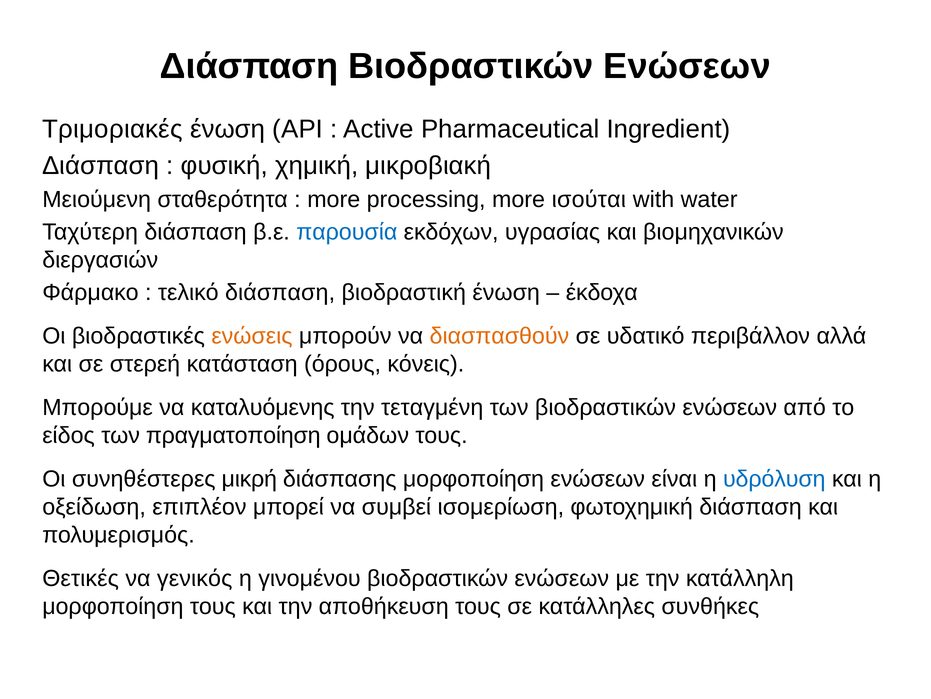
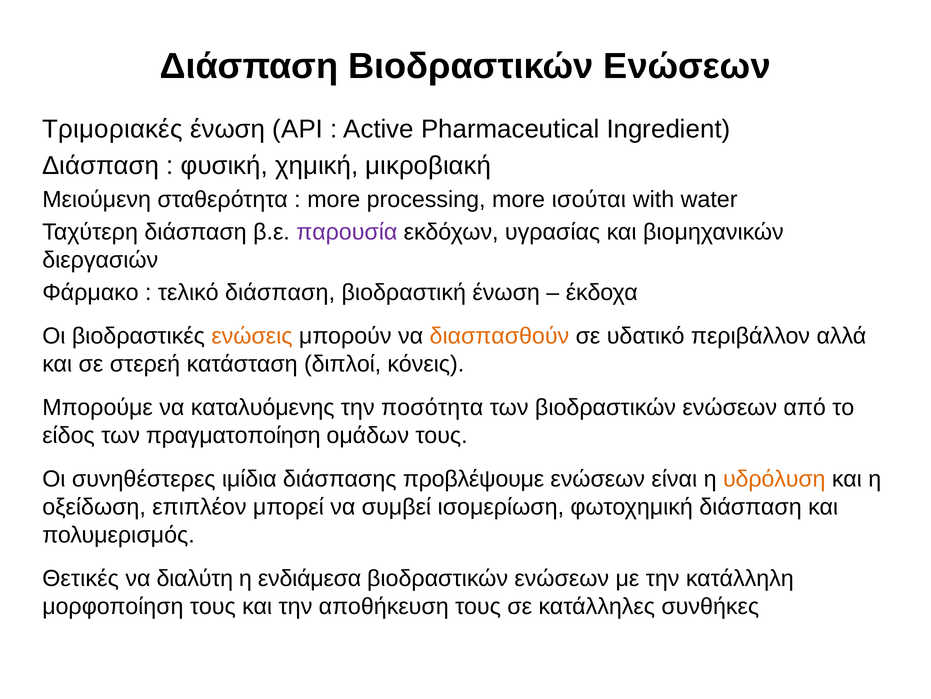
παρουσία colour: blue -> purple (347, 232)
όρους: όρους -> διπλοί (343, 364)
τεταγμένη: τεταγμένη -> ποσότητα (432, 407)
μικρή: μικρή -> ιμίδια (249, 479)
διάσπασης μορφοποίηση: μορφοποίηση -> προβλέψουμε (474, 479)
υδρόλυση colour: blue -> orange (774, 479)
γενικός: γενικός -> διαλύτη (195, 578)
γινομένου: γινομένου -> ενδιάμεσα (310, 578)
